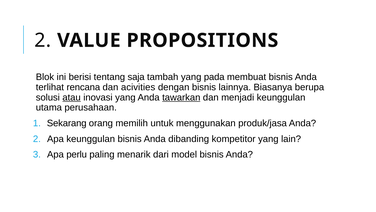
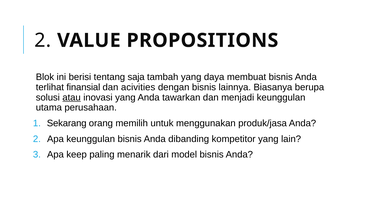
pada: pada -> daya (214, 77)
rencana: rencana -> finansial (83, 87)
tawarkan underline: present -> none (181, 97)
perlu: perlu -> keep (77, 154)
